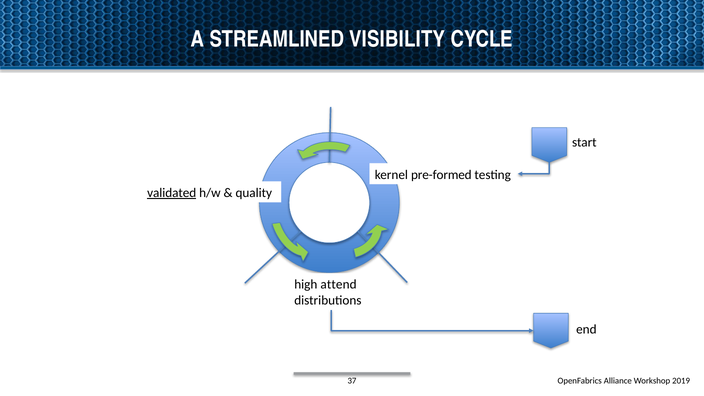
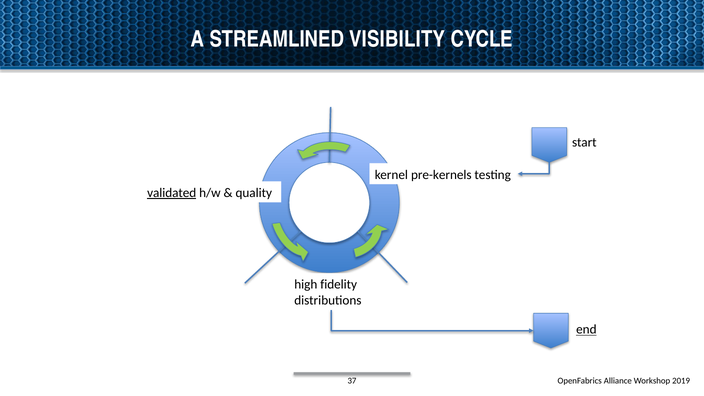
pre-formed: pre-formed -> pre-kernels (441, 175)
attend: attend -> fidelity (339, 285)
end underline: none -> present (586, 329)
